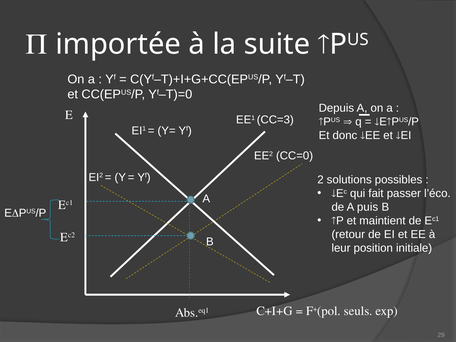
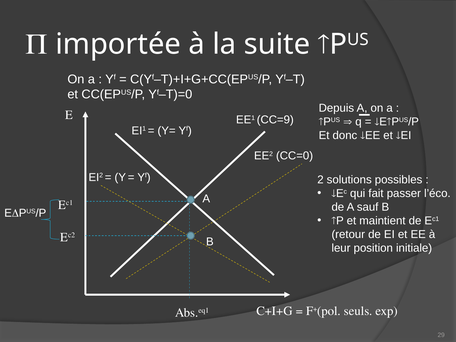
CC=3: CC=3 -> CC=9 (275, 120)
puis: puis -> sauf (368, 207)
